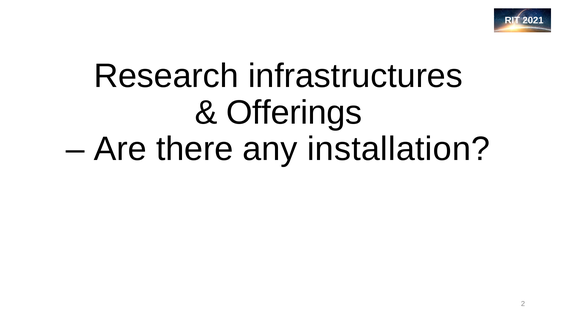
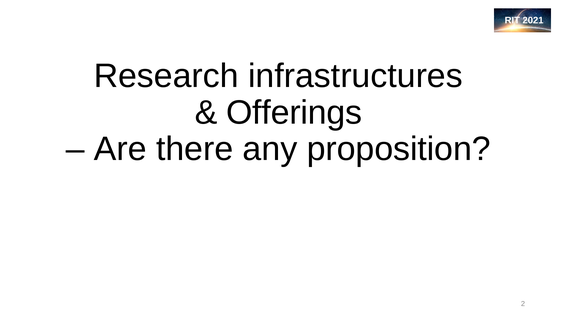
installation: installation -> proposition (399, 149)
